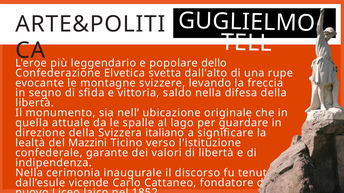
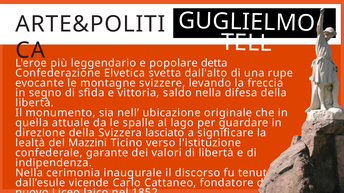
dello: dello -> detta (214, 63)
italiano: italiano -> lasciato (165, 133)
